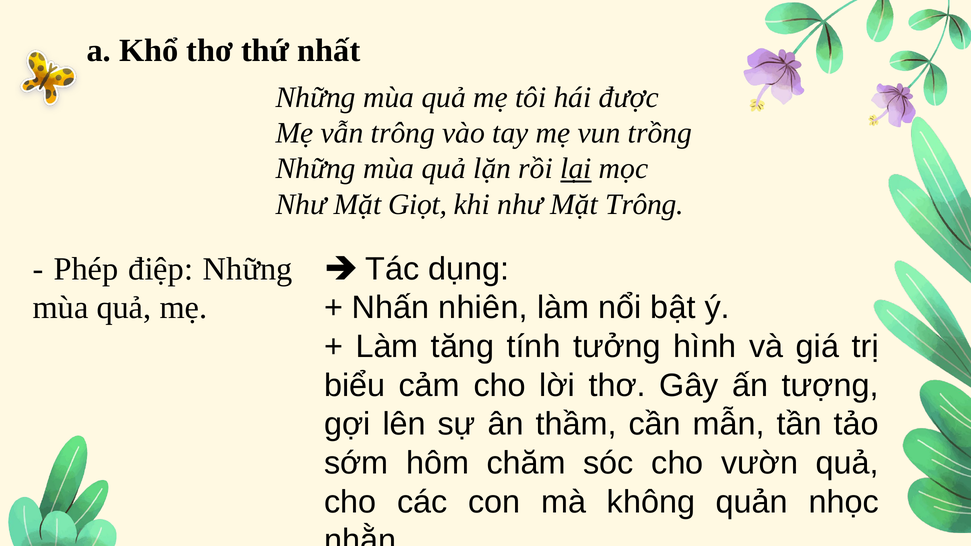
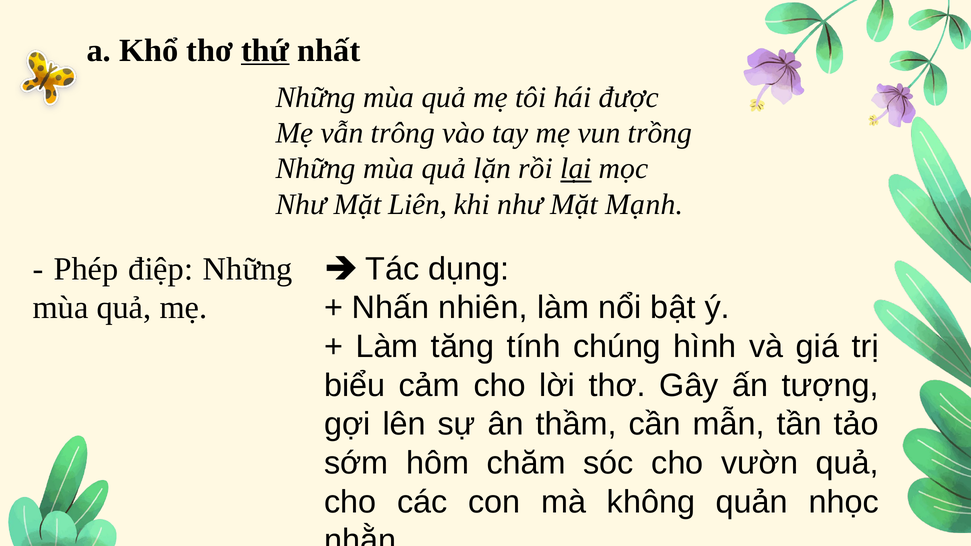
thứ underline: none -> present (265, 50)
Giọt: Giọt -> Liên (418, 204)
Mặt Trông: Trông -> Mạnh (644, 204)
tưởng: tưởng -> chúng (617, 347)
